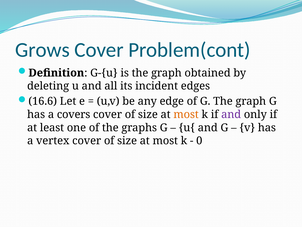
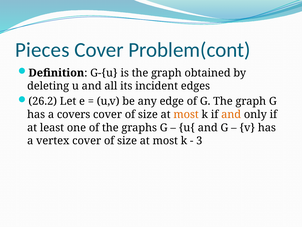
Grows: Grows -> Pieces (42, 50)
16.6: 16.6 -> 26.2 (43, 101)
and colour: purple -> orange (231, 114)
0: 0 -> 3 (199, 140)
